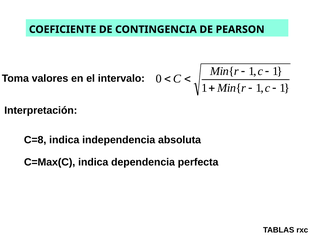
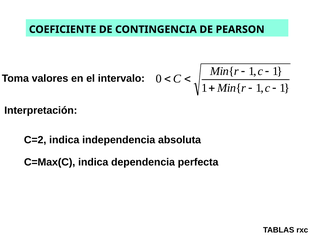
C=8: C=8 -> C=2 (35, 140)
